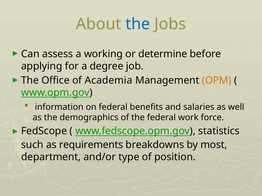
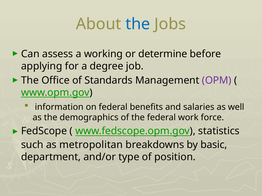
Academia: Academia -> Standards (109, 80)
OPM colour: orange -> purple (217, 80)
requirements: requirements -> metropolitan (91, 145)
most: most -> basic (214, 145)
